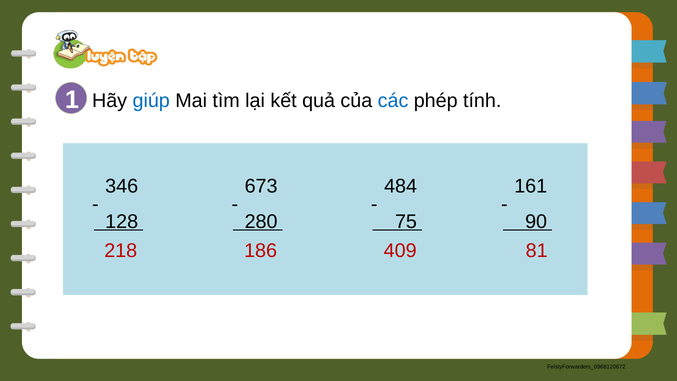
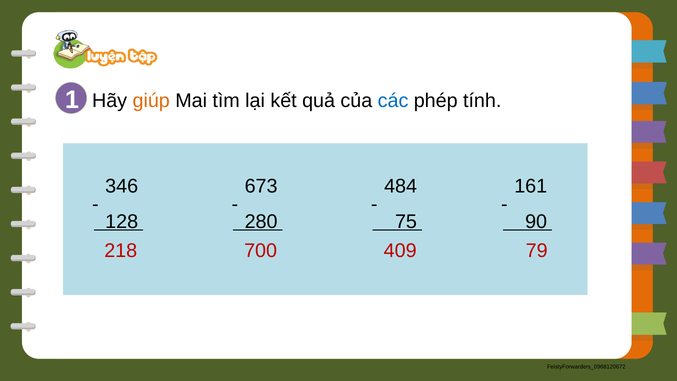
giúp colour: blue -> orange (151, 100)
186: 186 -> 700 (261, 250)
81: 81 -> 79 (537, 250)
